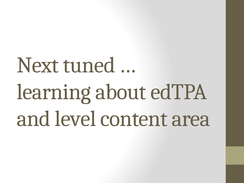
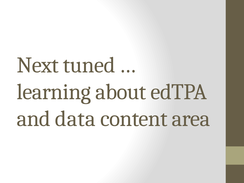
level: level -> data (75, 119)
